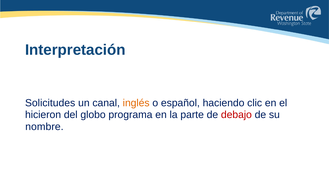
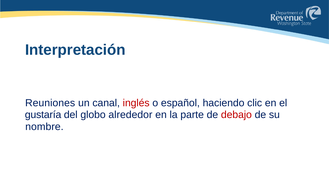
Solicitudes: Solicitudes -> Reuniones (50, 103)
inglés colour: orange -> red (136, 103)
hicieron: hicieron -> gustaría (43, 115)
programa: programa -> alrededor (130, 115)
